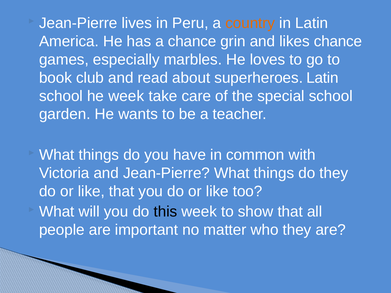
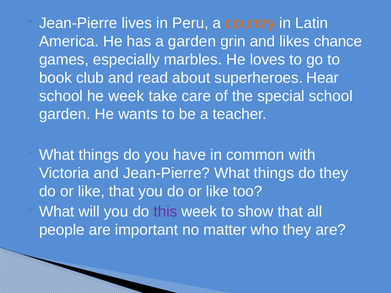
a chance: chance -> garden (192, 41)
superheroes Latin: Latin -> Hear (322, 78)
this colour: black -> purple (165, 212)
